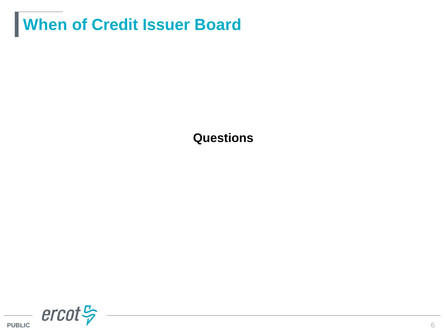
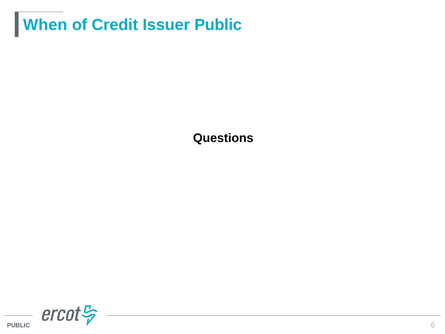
Issuer Board: Board -> Public (218, 25)
